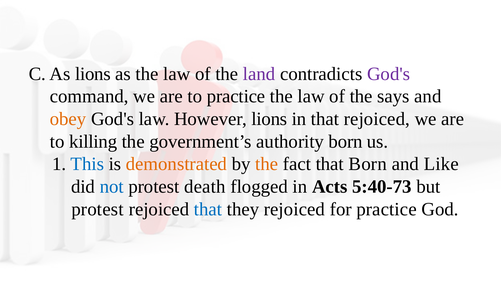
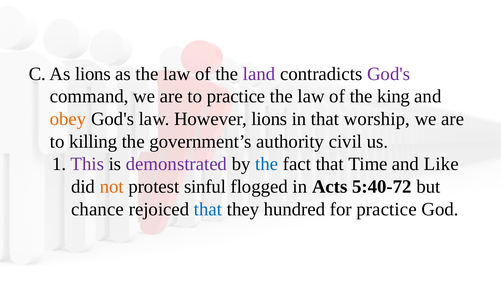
says: says -> king (394, 96)
that rejoiced: rejoiced -> worship (377, 119)
authority born: born -> civil (345, 141)
This colour: blue -> purple (87, 164)
demonstrated colour: orange -> purple (176, 164)
the colour: orange -> blue (267, 164)
that Born: Born -> Time (368, 164)
not colour: blue -> orange (112, 186)
death: death -> sinful (205, 186)
5:40-73: 5:40-73 -> 5:40-72 (382, 186)
protest: protest -> chance (97, 209)
they rejoiced: rejoiced -> hundred (294, 209)
